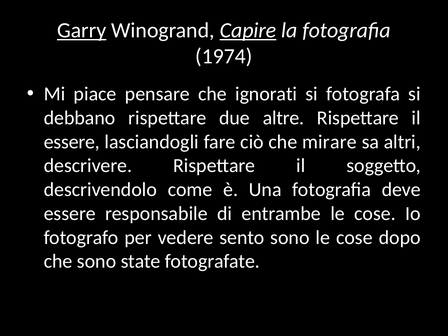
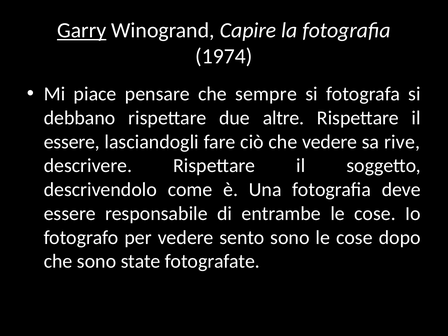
Capire underline: present -> none (248, 30)
ignorati: ignorati -> sempre (266, 94)
che mirare: mirare -> vedere (330, 142)
altri: altri -> rive (402, 142)
